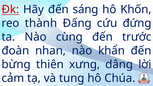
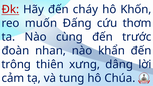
sáng: sáng -> cháy (85, 9)
thành: thành -> muốn (41, 23)
đứng: đứng -> thơm (137, 23)
bừng: bừng -> trông (16, 64)
